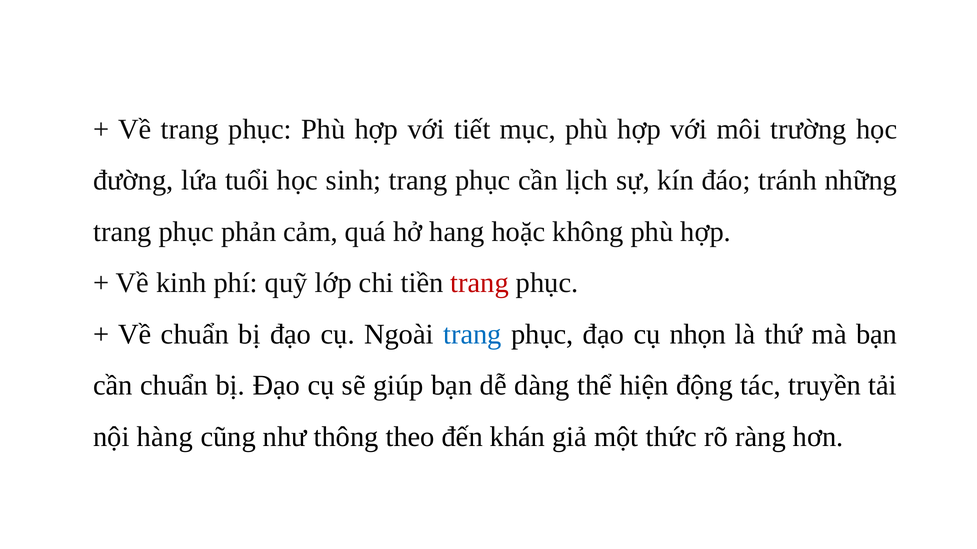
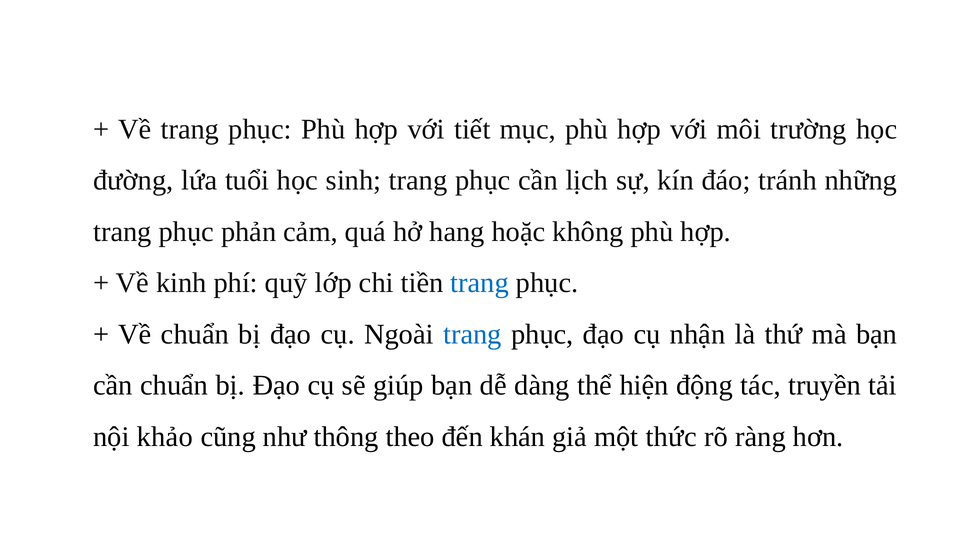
trang colour: red -> blue (480, 283)
nhọn: nhọn -> nhận (698, 335)
hàng: hàng -> khảo (165, 437)
